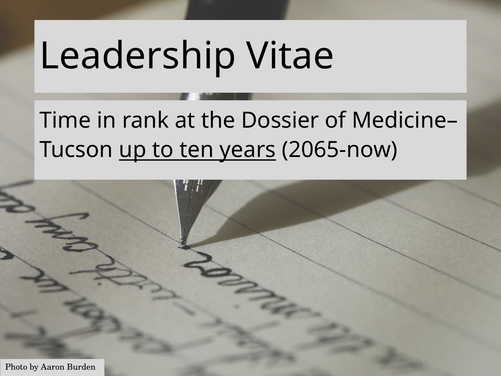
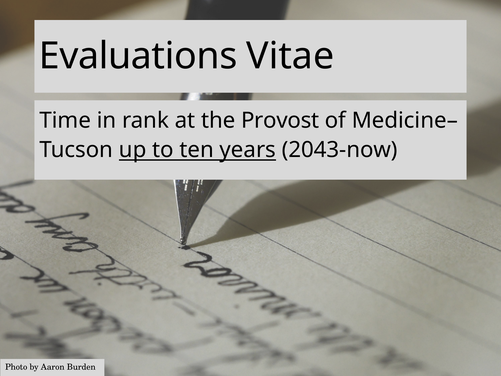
Leadership: Leadership -> Evaluations (138, 56)
Dossier: Dossier -> Provost (280, 120)
2065-now: 2065-now -> 2043-now (340, 150)
